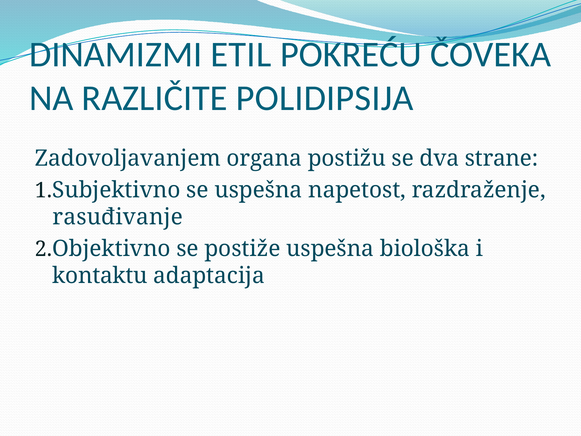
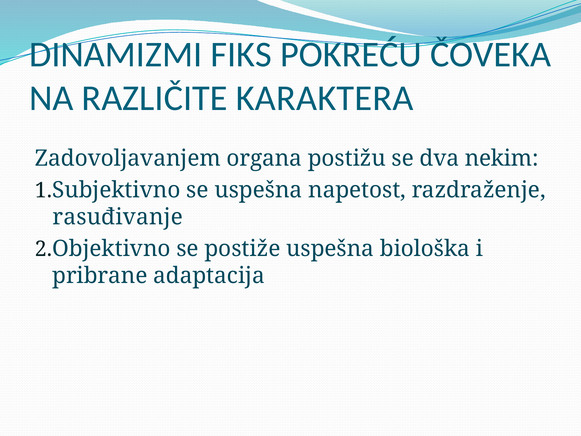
ETIL: ETIL -> FIKS (241, 55)
POLIDIPSIJA: POLIDIPSIJA -> KARAKTERA (325, 98)
strane: strane -> nekim (502, 158)
kontaktu: kontaktu -> pribrane (100, 276)
